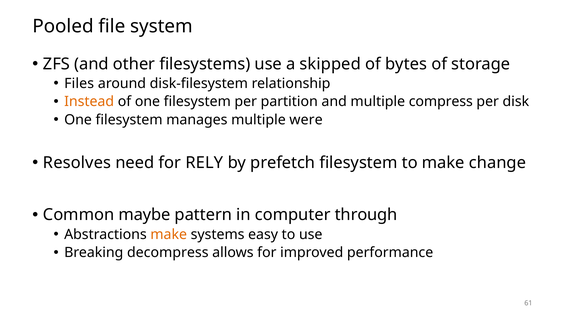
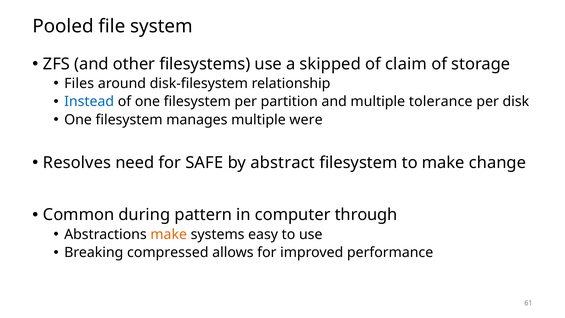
bytes: bytes -> claim (406, 64)
Instead colour: orange -> blue (89, 102)
compress: compress -> tolerance (441, 102)
RELY: RELY -> SAFE (204, 163)
prefetch: prefetch -> abstract (283, 163)
maybe: maybe -> during (144, 215)
decompress: decompress -> compressed (168, 252)
